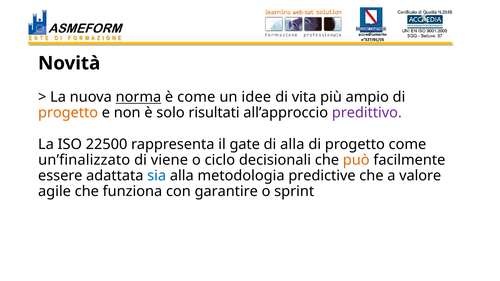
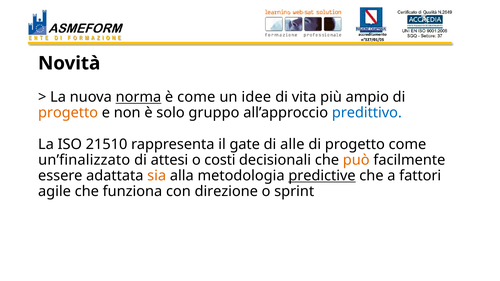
risultati: risultati -> gruppo (214, 113)
predittivo colour: purple -> blue (367, 113)
22500: 22500 -> 21510 (107, 144)
di alla: alla -> alle (292, 144)
viene: viene -> attesi (169, 160)
ciclo: ciclo -> costi (220, 160)
sia colour: blue -> orange (157, 176)
predictive underline: none -> present (322, 176)
valore: valore -> fattori (420, 176)
garantire: garantire -> direzione (226, 192)
